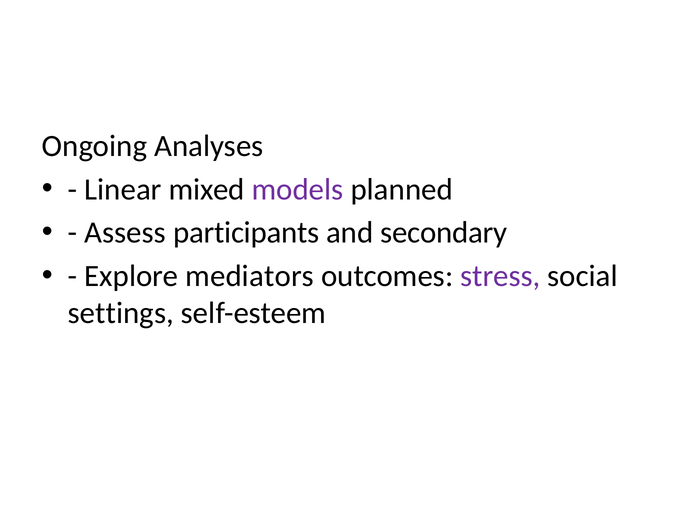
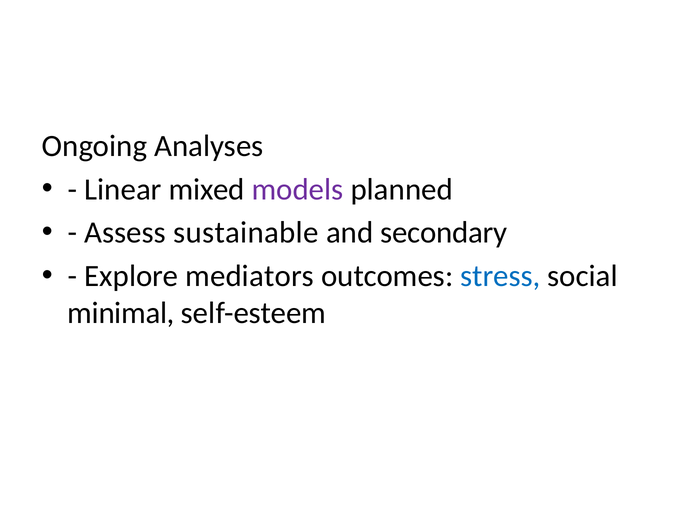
participants: participants -> sustainable (246, 233)
stress colour: purple -> blue (500, 276)
settings: settings -> minimal (121, 313)
